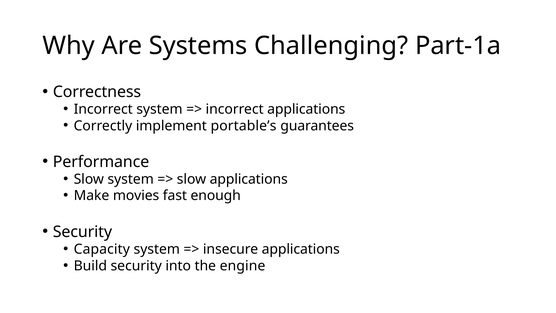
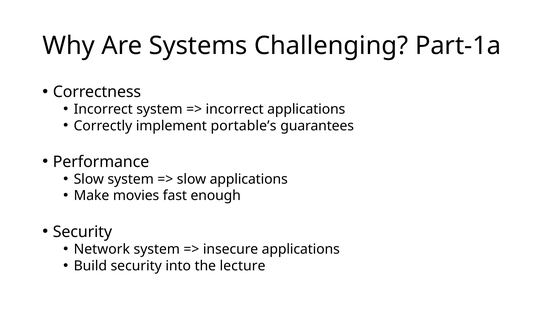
Capacity: Capacity -> Network (102, 249)
engine: engine -> lecture (243, 266)
